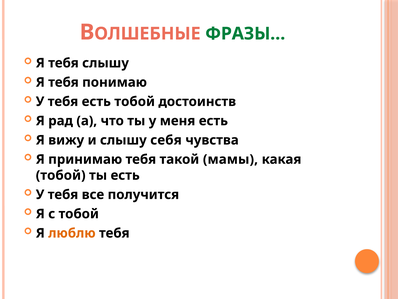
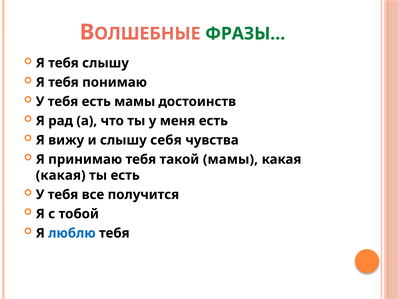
есть тобой: тобой -> мамы (135, 101)
тобой: тобой -> какая (61, 175)
люблю colour: orange -> blue (72, 233)
